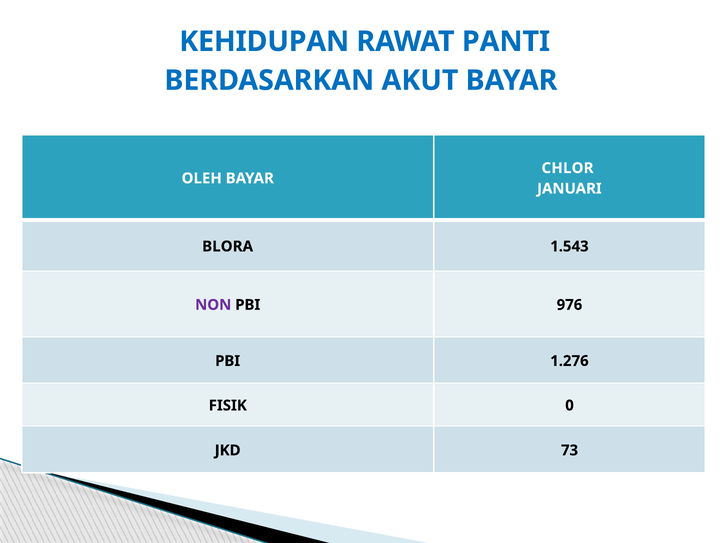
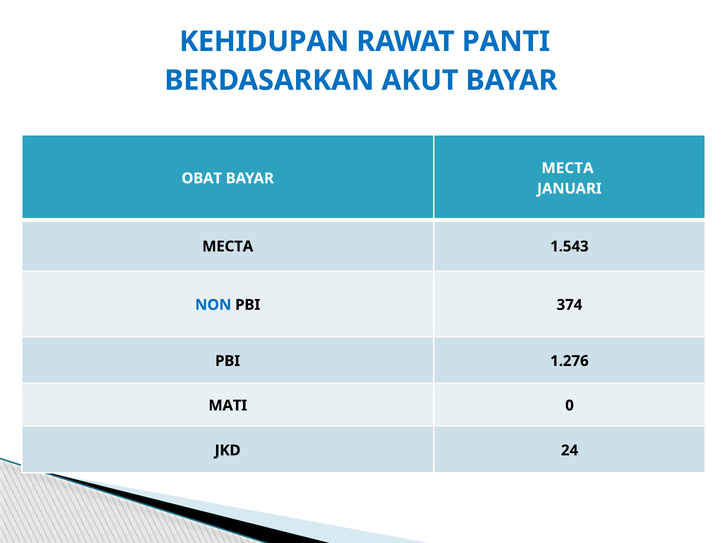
CHLOR: CHLOR -> MECTA (568, 168)
OLEH: OLEH -> OBAT (202, 178)
BLORA: BLORA -> MECTA (228, 246)
NON colour: purple -> blue (213, 305)
976: 976 -> 374 (569, 305)
FISIK: FISIK -> MATI (228, 405)
73: 73 -> 24 (570, 450)
